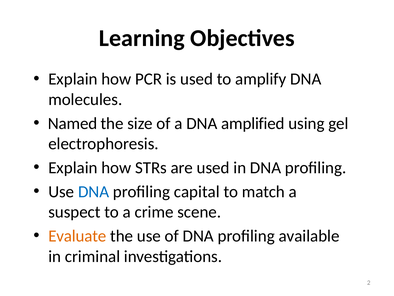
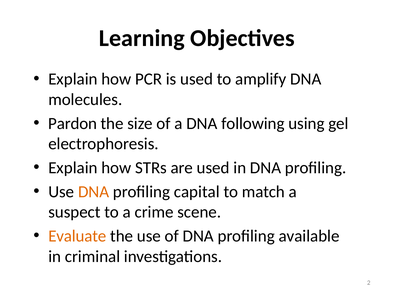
Named: Named -> Pardon (73, 123)
amplified: amplified -> following (253, 123)
DNA colour: blue -> orange (94, 191)
